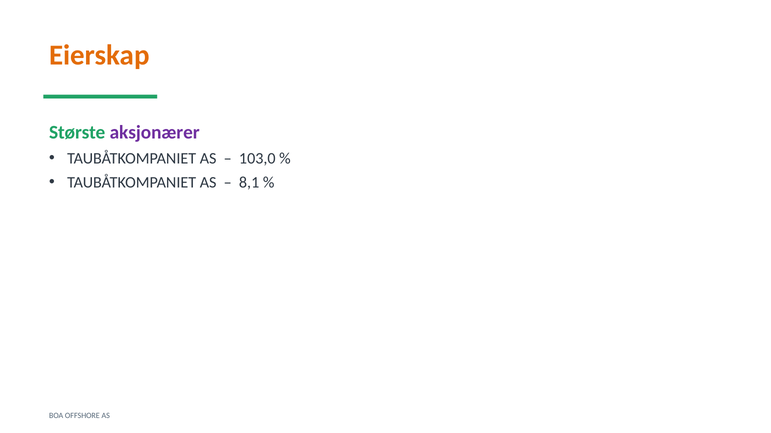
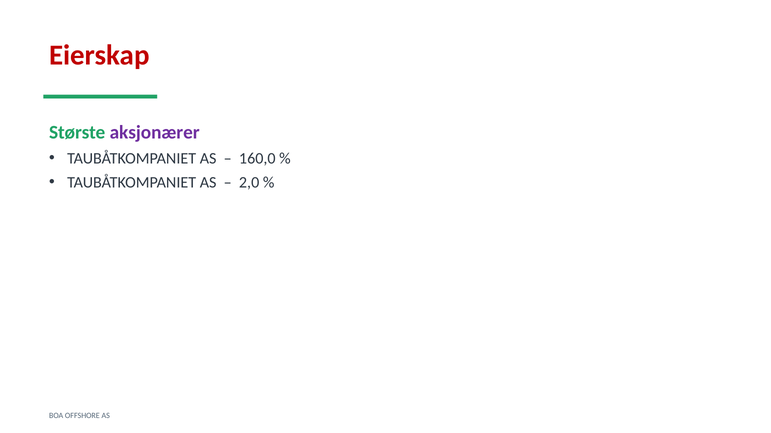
Eierskap colour: orange -> red (99, 55)
103,0: 103,0 -> 160,0 (257, 159)
8,1: 8,1 -> 2,0 (249, 183)
